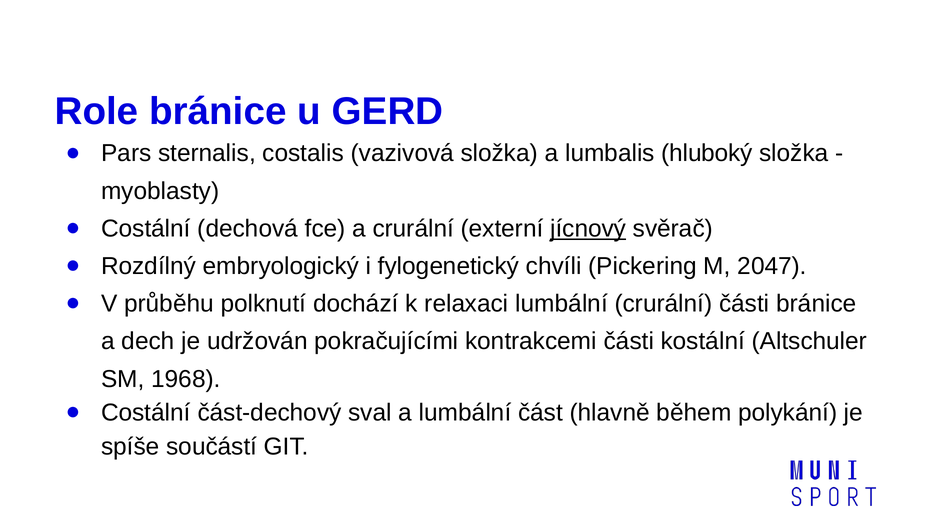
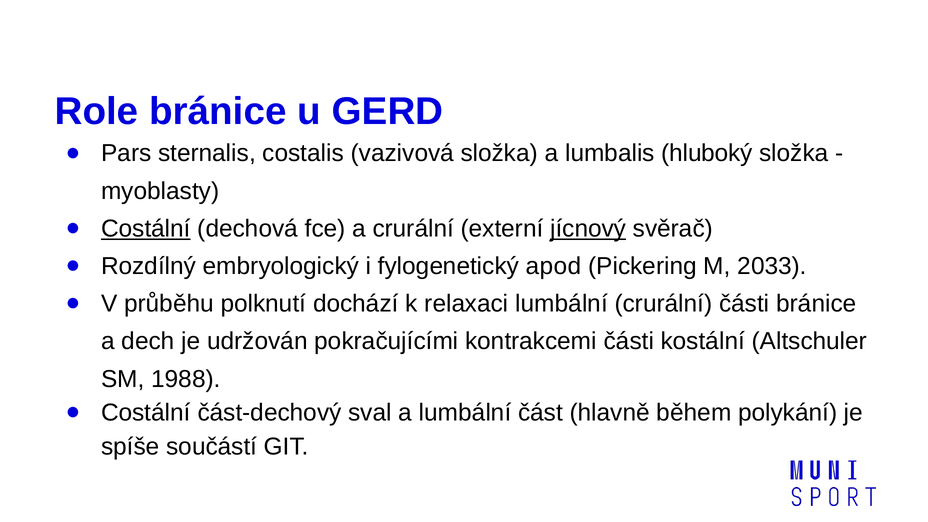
Costální underline: none -> present (146, 229)
chvíli: chvíli -> apod (554, 266)
2047: 2047 -> 2033 (772, 266)
1968: 1968 -> 1988 (186, 379)
